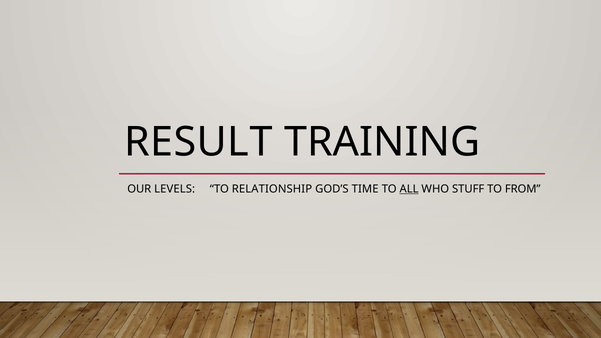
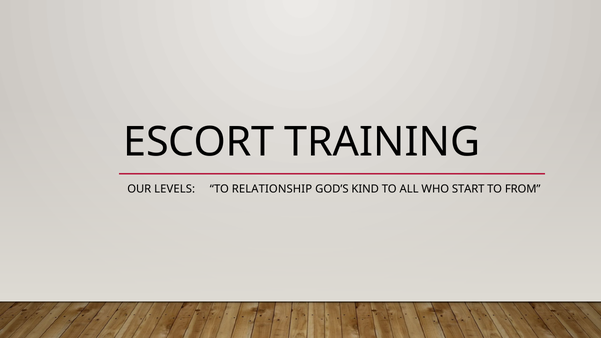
RESULT: RESULT -> ESCORT (199, 142)
TIME: TIME -> KIND (365, 189)
ALL underline: present -> none (409, 189)
STUFF: STUFF -> START (468, 189)
